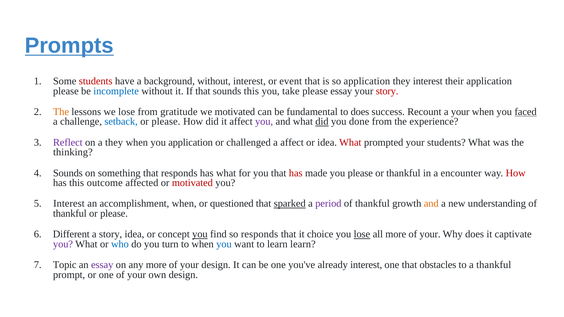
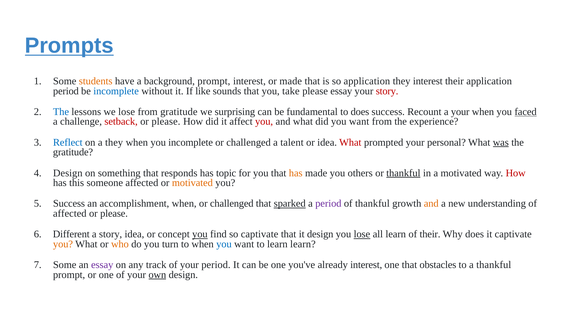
students colour: red -> orange (96, 81)
background without: without -> prompt (214, 81)
or event: event -> made (291, 81)
please: please -> period (66, 91)
If that: that -> like (203, 91)
sounds this: this -> that (251, 91)
The colour: orange -> blue (61, 112)
we motivated: motivated -> surprising (235, 112)
setback colour: blue -> red (121, 122)
you colour: purple -> red (264, 122)
did underline: present -> none (322, 122)
done: done -> want (359, 122)
Reflect colour: purple -> blue (68, 142)
you application: application -> incomplete (191, 142)
a affect: affect -> talent (292, 142)
your students: students -> personal (446, 142)
was underline: none -> present (501, 142)
thinking: thinking -> gratitude (73, 152)
Sounds: Sounds -> Design (68, 173)
has what: what -> topic (226, 173)
has colour: red -> orange (296, 173)
you please: please -> others (360, 173)
thankful underline: none -> present (403, 173)
a encounter: encounter -> motivated (461, 173)
outcome: outcome -> someone (105, 183)
motivated colour: red -> orange (192, 183)
Interest: Interest -> Success (69, 204)
questioned: questioned -> challenged (232, 204)
thankful: thankful -> affected (70, 214)
so responds: responds -> captivate (260, 234)
it choice: choice -> design (320, 234)
all more: more -> learn (396, 234)
your: your -> their (430, 234)
you colour: purple -> orange (63, 244)
who colour: blue -> orange (120, 244)
Topic: Topic -> Some (65, 265)
any more: more -> track (156, 265)
your design: design -> period (216, 265)
own underline: none -> present (157, 275)
